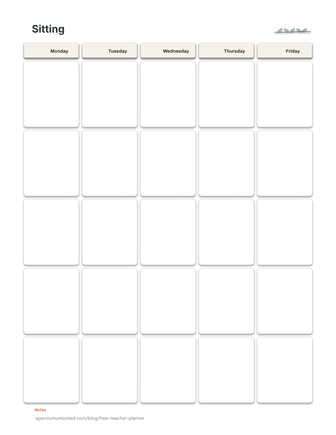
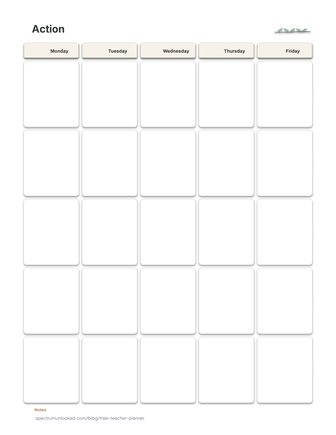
Sitting: Sitting -> Action (48, 29)
